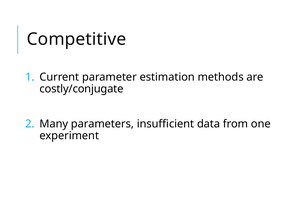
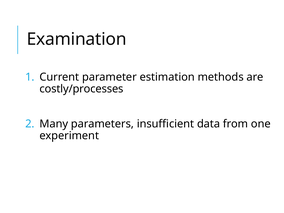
Competitive: Competitive -> Examination (77, 39)
costly/conjugate: costly/conjugate -> costly/processes (81, 89)
